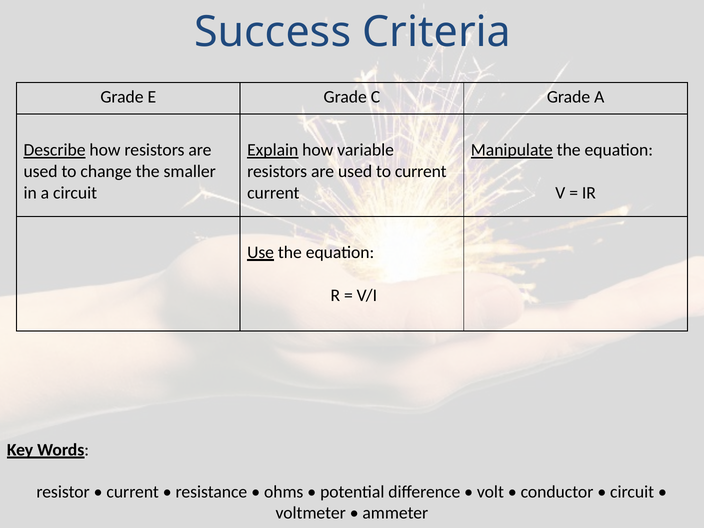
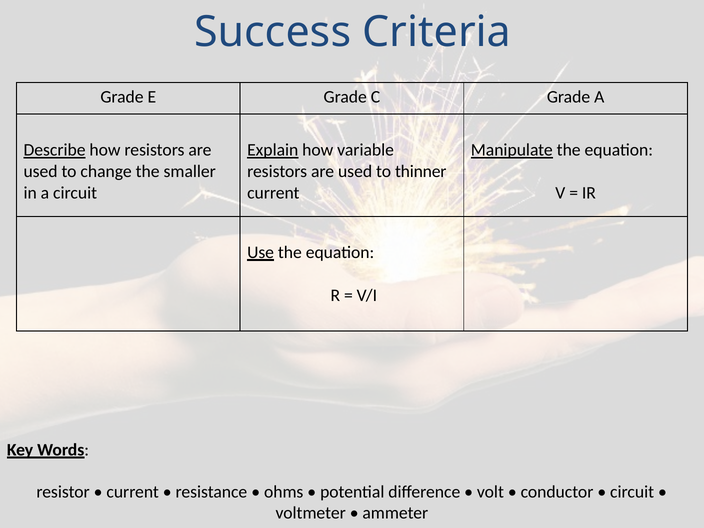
to current: current -> thinner (421, 171)
